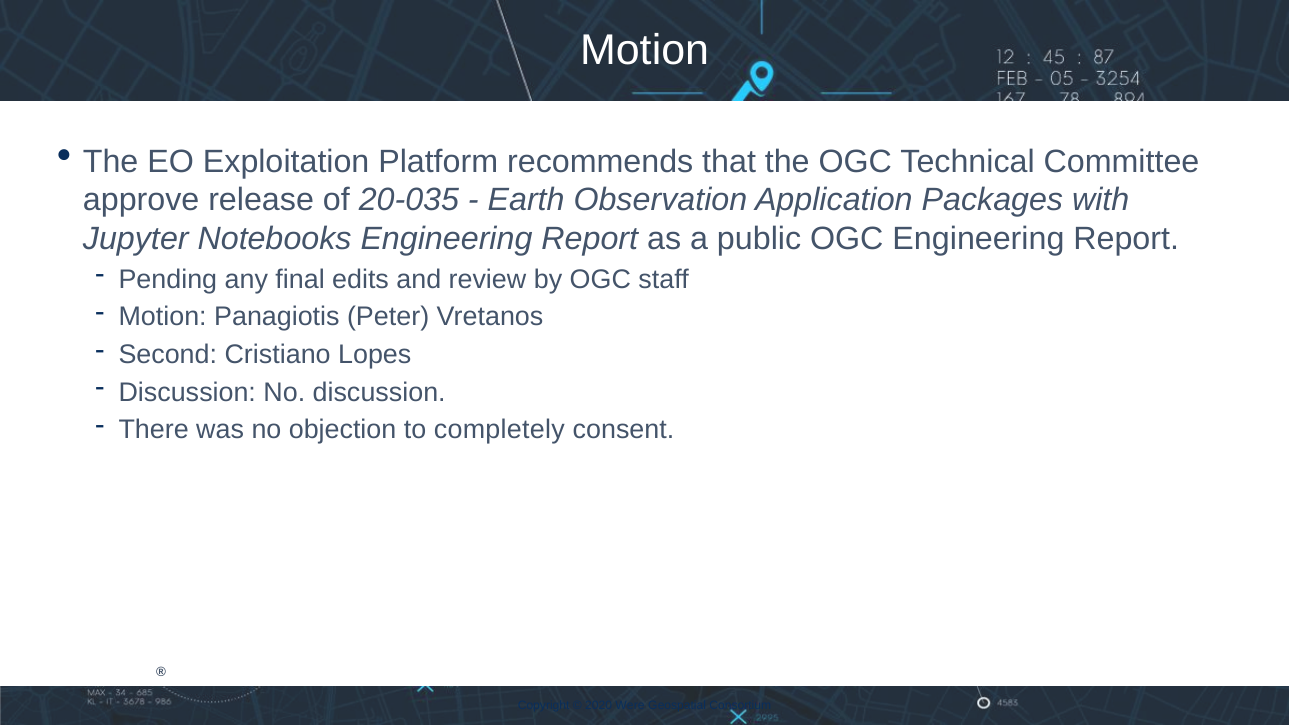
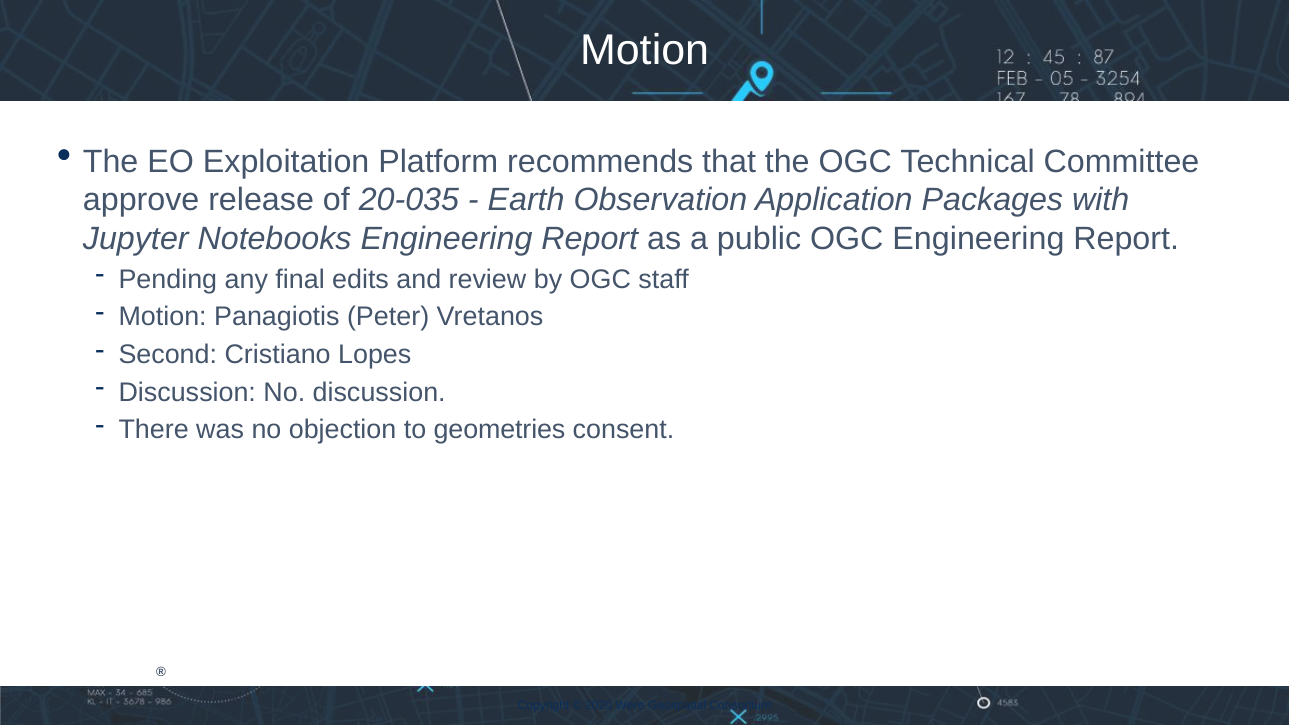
completely: completely -> geometries (500, 430)
